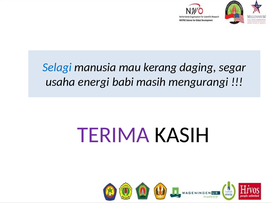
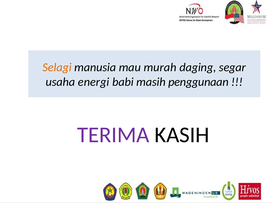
Selagi colour: blue -> orange (57, 67)
kerang: kerang -> murah (160, 67)
mengurangi: mengurangi -> penggunaan (198, 82)
